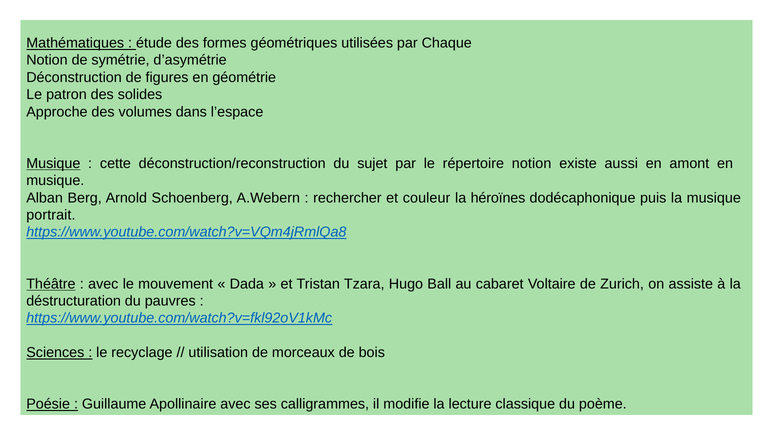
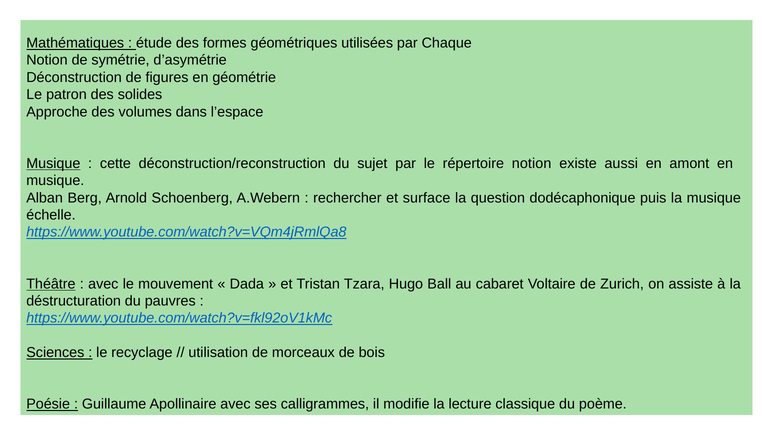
couleur: couleur -> surface (427, 198)
héroïnes: héroïnes -> question (498, 198)
portrait: portrait -> échelle (51, 215)
